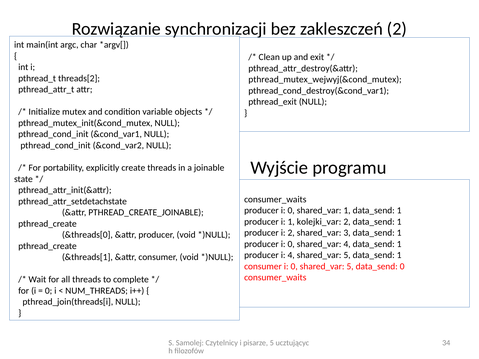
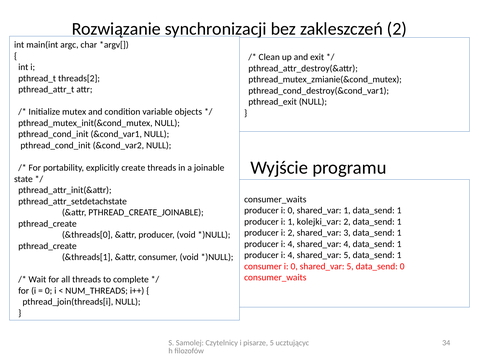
pthread_mutex_wejwyj(&cond_mutex: pthread_mutex_wejwyj(&cond_mutex -> pthread_mutex_zmianie(&cond_mutex (325, 80)
0: 0 -> 4 (291, 244)
